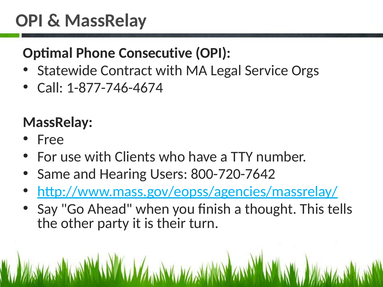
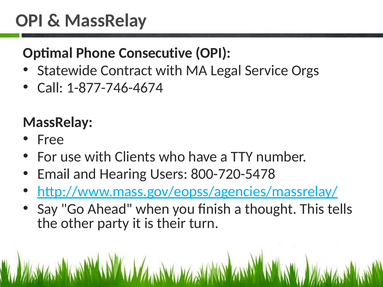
Same: Same -> Email (54, 174)
800-720-7642: 800-720-7642 -> 800-720-5478 (233, 174)
